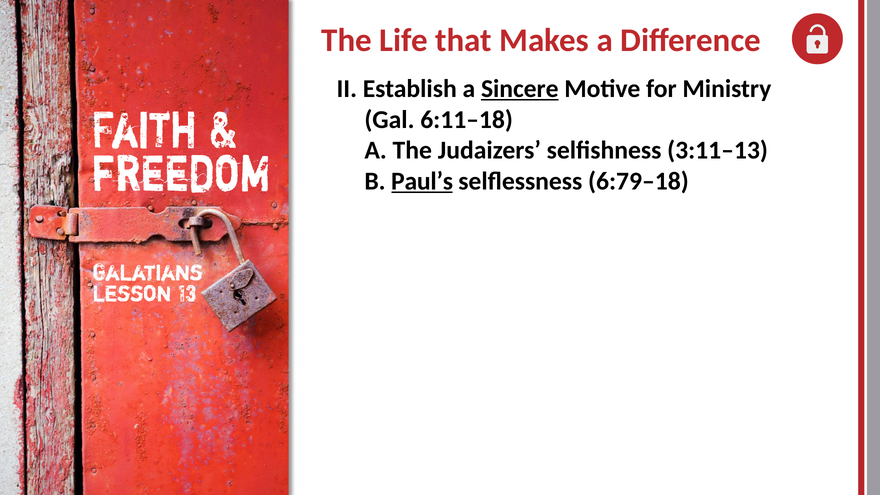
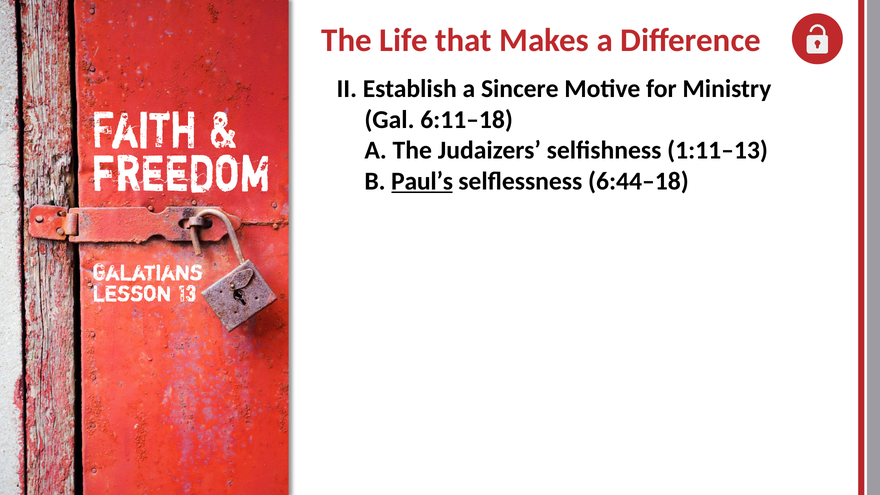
Sincere underline: present -> none (520, 89)
3:11–13: 3:11–13 -> 1:11–13 (718, 151)
6:79–18: 6:79–18 -> 6:44–18 (638, 181)
